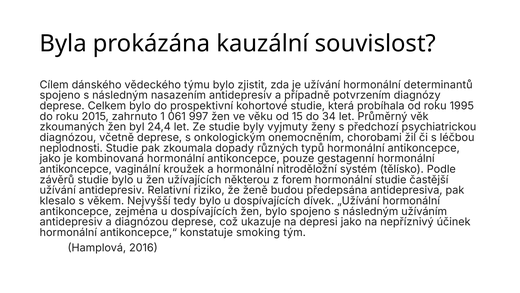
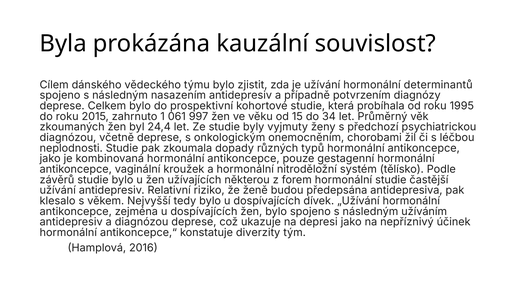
smoking: smoking -> diverzity (258, 232)
